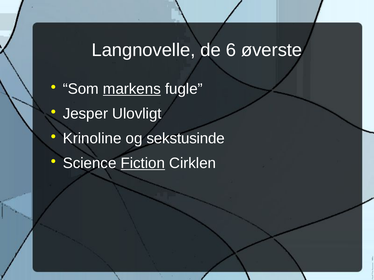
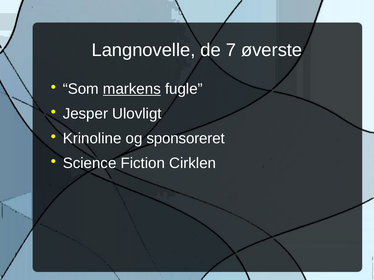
6: 6 -> 7 (231, 50)
sekstusinde: sekstusinde -> sponsoreret (186, 139)
Fiction underline: present -> none (143, 163)
